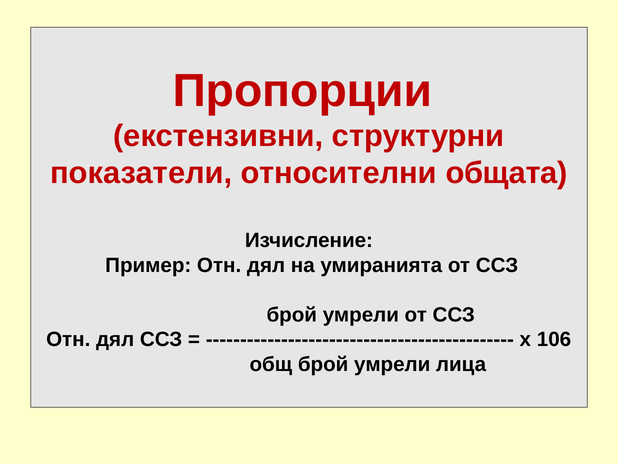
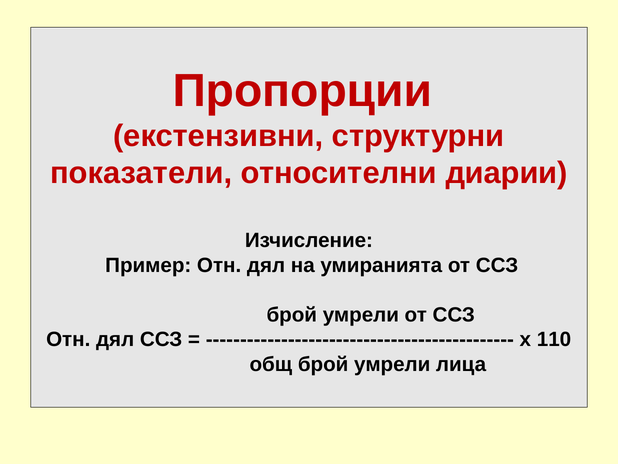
общата: общата -> диарии (507, 173)
106: 106 -> 110 (554, 339)
